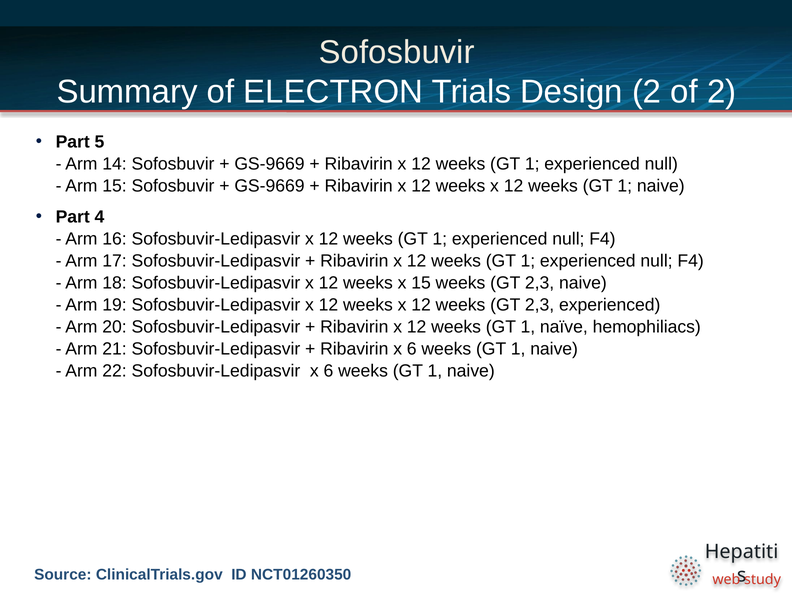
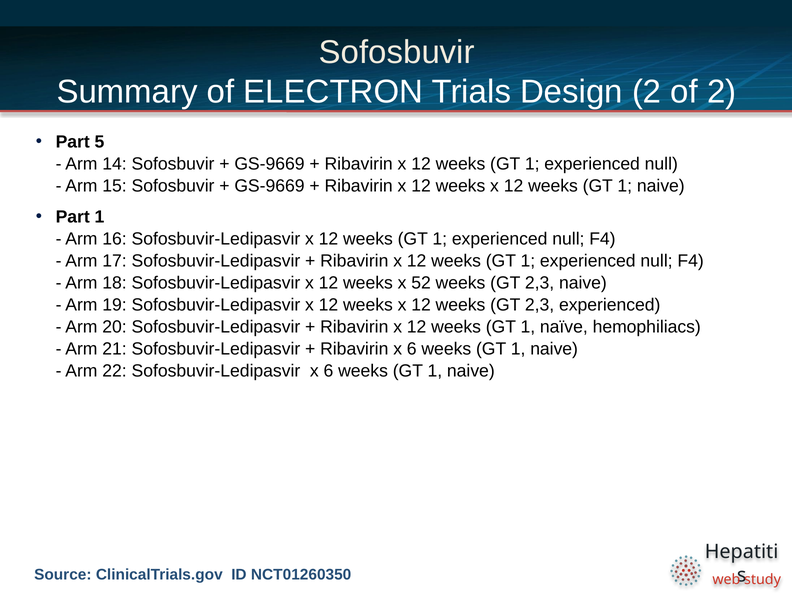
Part 4: 4 -> 1 (99, 217)
x 15: 15 -> 52 (421, 283)
